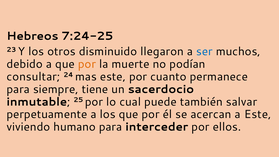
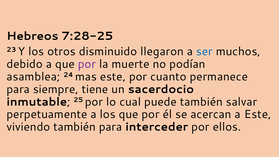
7:24-25: 7:24-25 -> 7:28-25 (87, 36)
por colour: orange -> purple (87, 64)
consultar: consultar -> asamblea (33, 77)
viviendo humano: humano -> también (75, 127)
